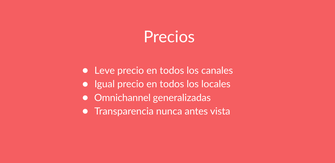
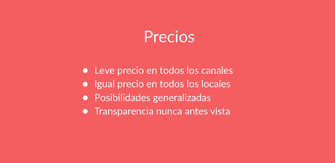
Omnichannel: Omnichannel -> Posibilidades (122, 98)
